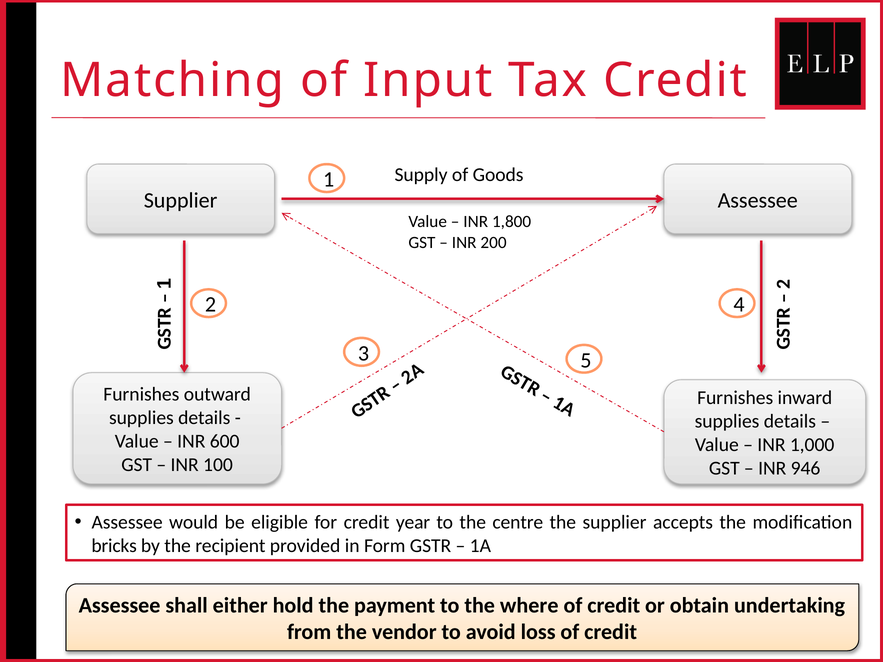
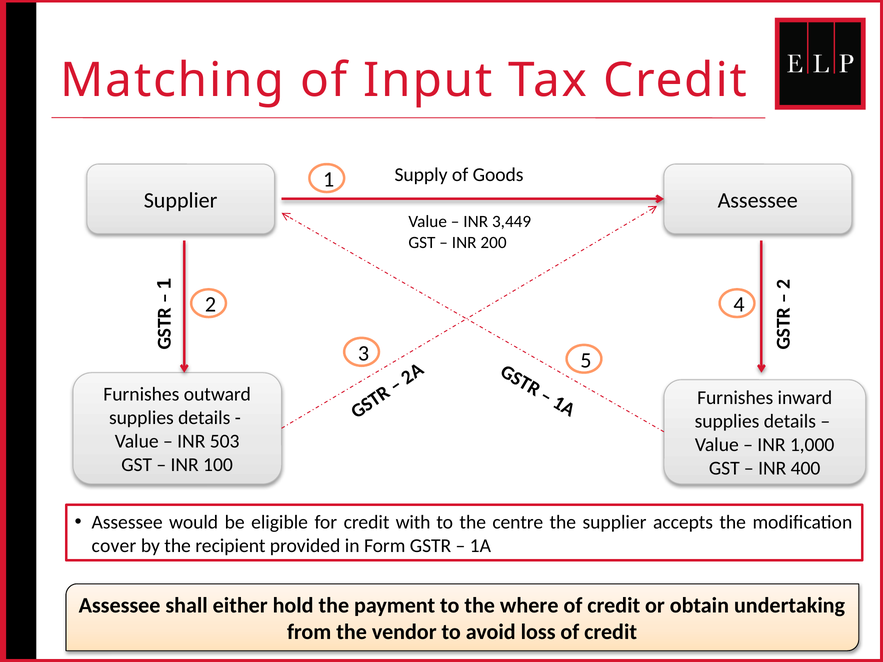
1,800: 1,800 -> 3,449 (512, 222)
600: 600 -> 503 (225, 442)
946: 946 -> 400 (806, 469)
year: year -> with (413, 522)
bricks: bricks -> cover (114, 546)
